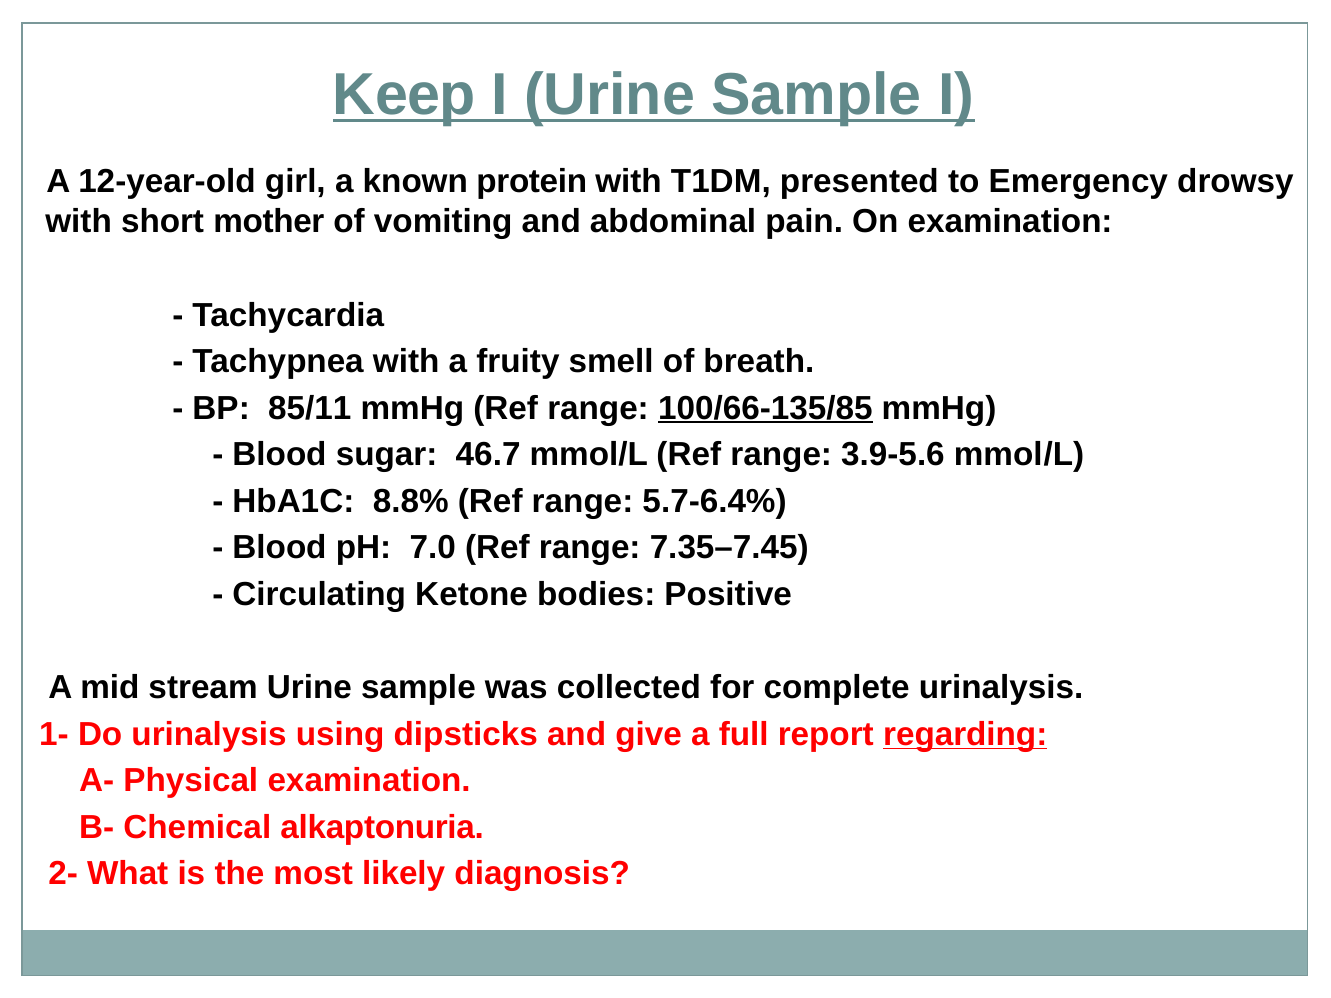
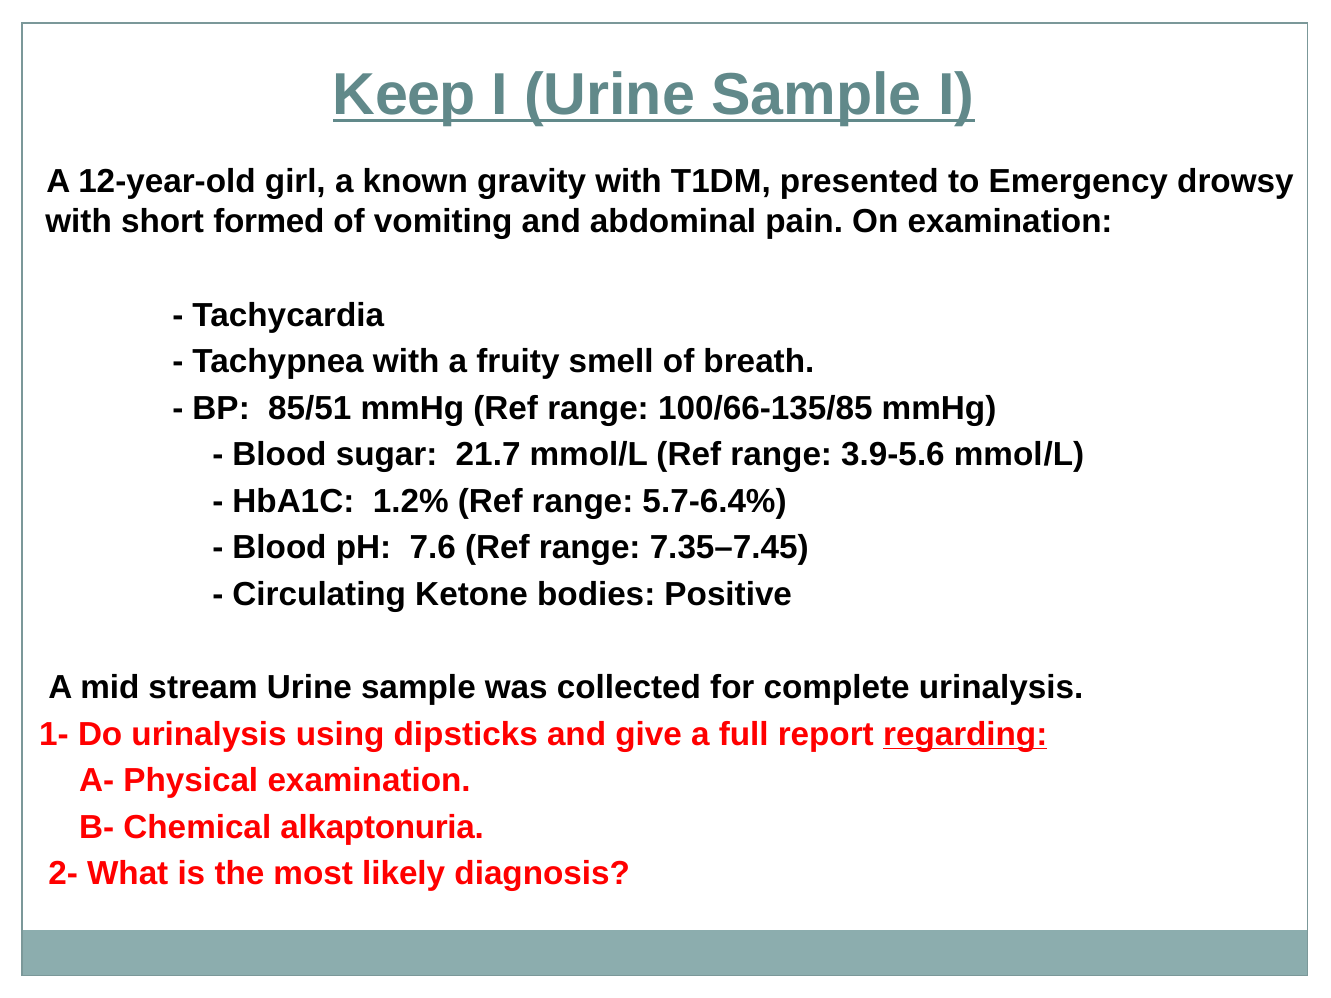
protein: protein -> gravity (532, 182)
mother: mother -> formed (269, 222)
85/11: 85/11 -> 85/51 (310, 408)
100/66-135/85 underline: present -> none (765, 408)
46.7: 46.7 -> 21.7 (488, 455)
8.8%: 8.8% -> 1.2% (411, 501)
7.0: 7.0 -> 7.6 (433, 548)
